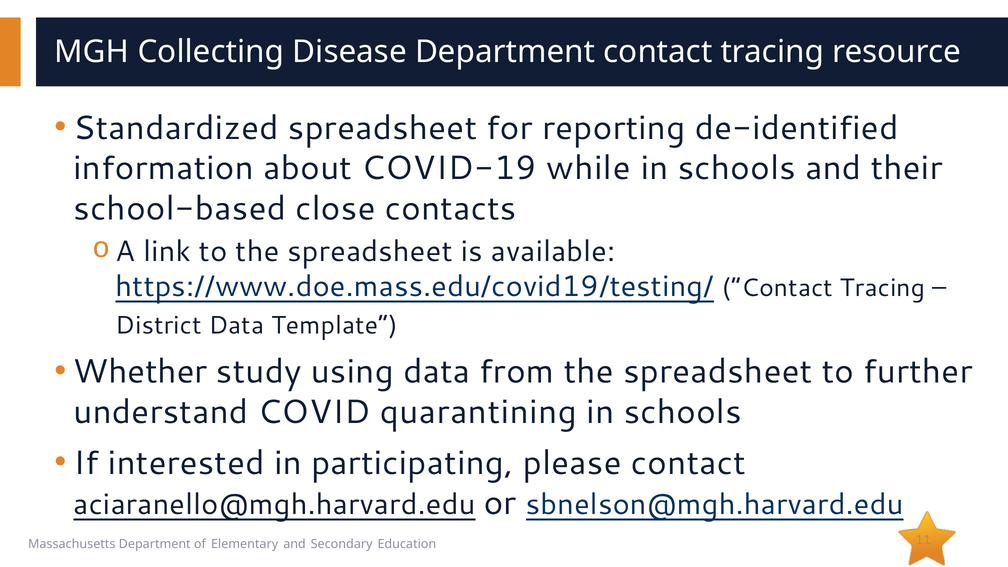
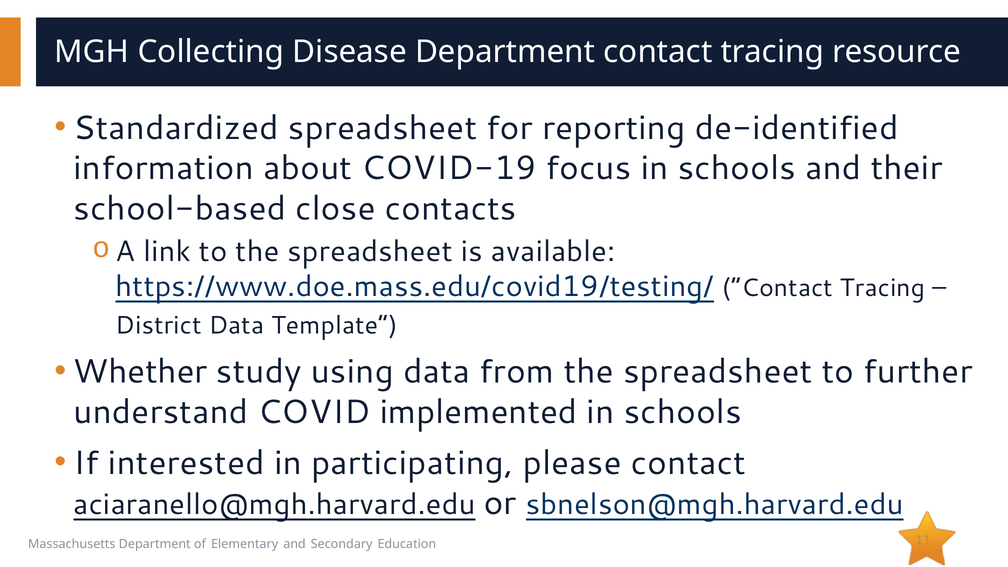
while: while -> focus (589, 168)
quarantining: quarantining -> implemented (478, 412)
